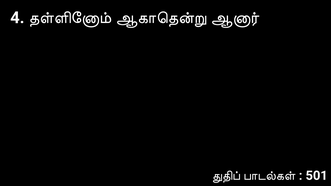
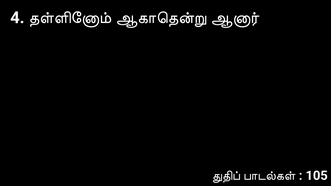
501: 501 -> 105 (317, 176)
